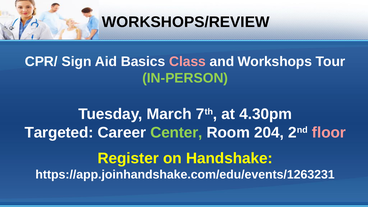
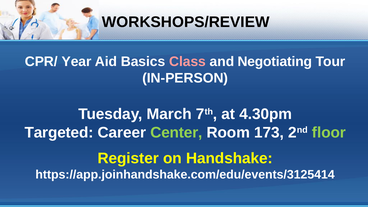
Sign: Sign -> Year (77, 62)
Workshops: Workshops -> Negotiating (275, 62)
IN-PERSON colour: light green -> white (185, 78)
204: 204 -> 173 (269, 132)
floor colour: pink -> light green (329, 132)
https://app.joinhandshake.com/edu/events/1263231: https://app.joinhandshake.com/edu/events/1263231 -> https://app.joinhandshake.com/edu/events/3125414 (185, 175)
